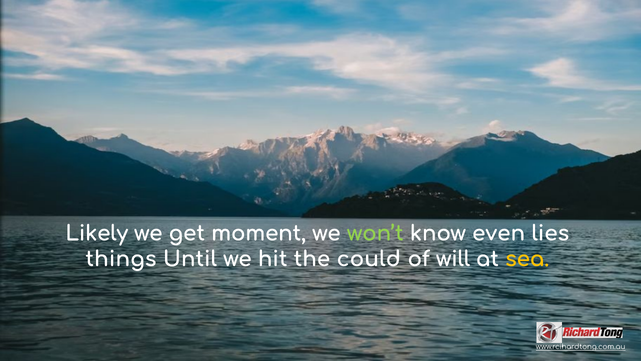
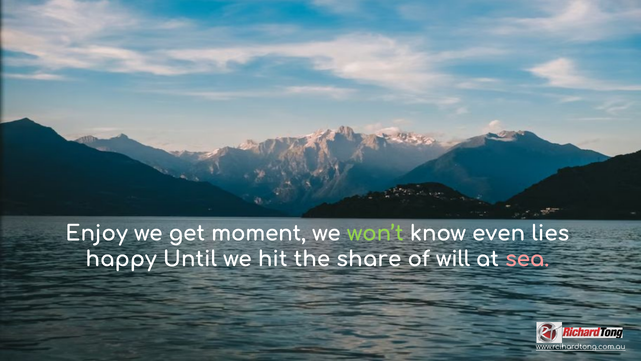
Likely: Likely -> Enjoy (96, 233)
things: things -> happy (121, 259)
could: could -> share (369, 259)
sea colour: yellow -> pink (527, 259)
